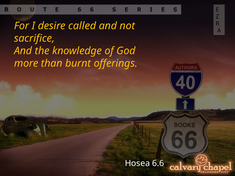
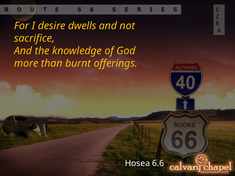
called: called -> dwells (82, 26)
